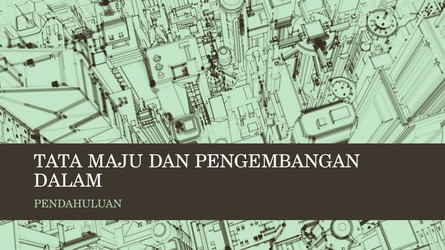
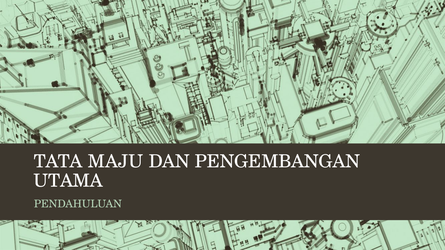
DALAM: DALAM -> UTAMA (68, 181)
